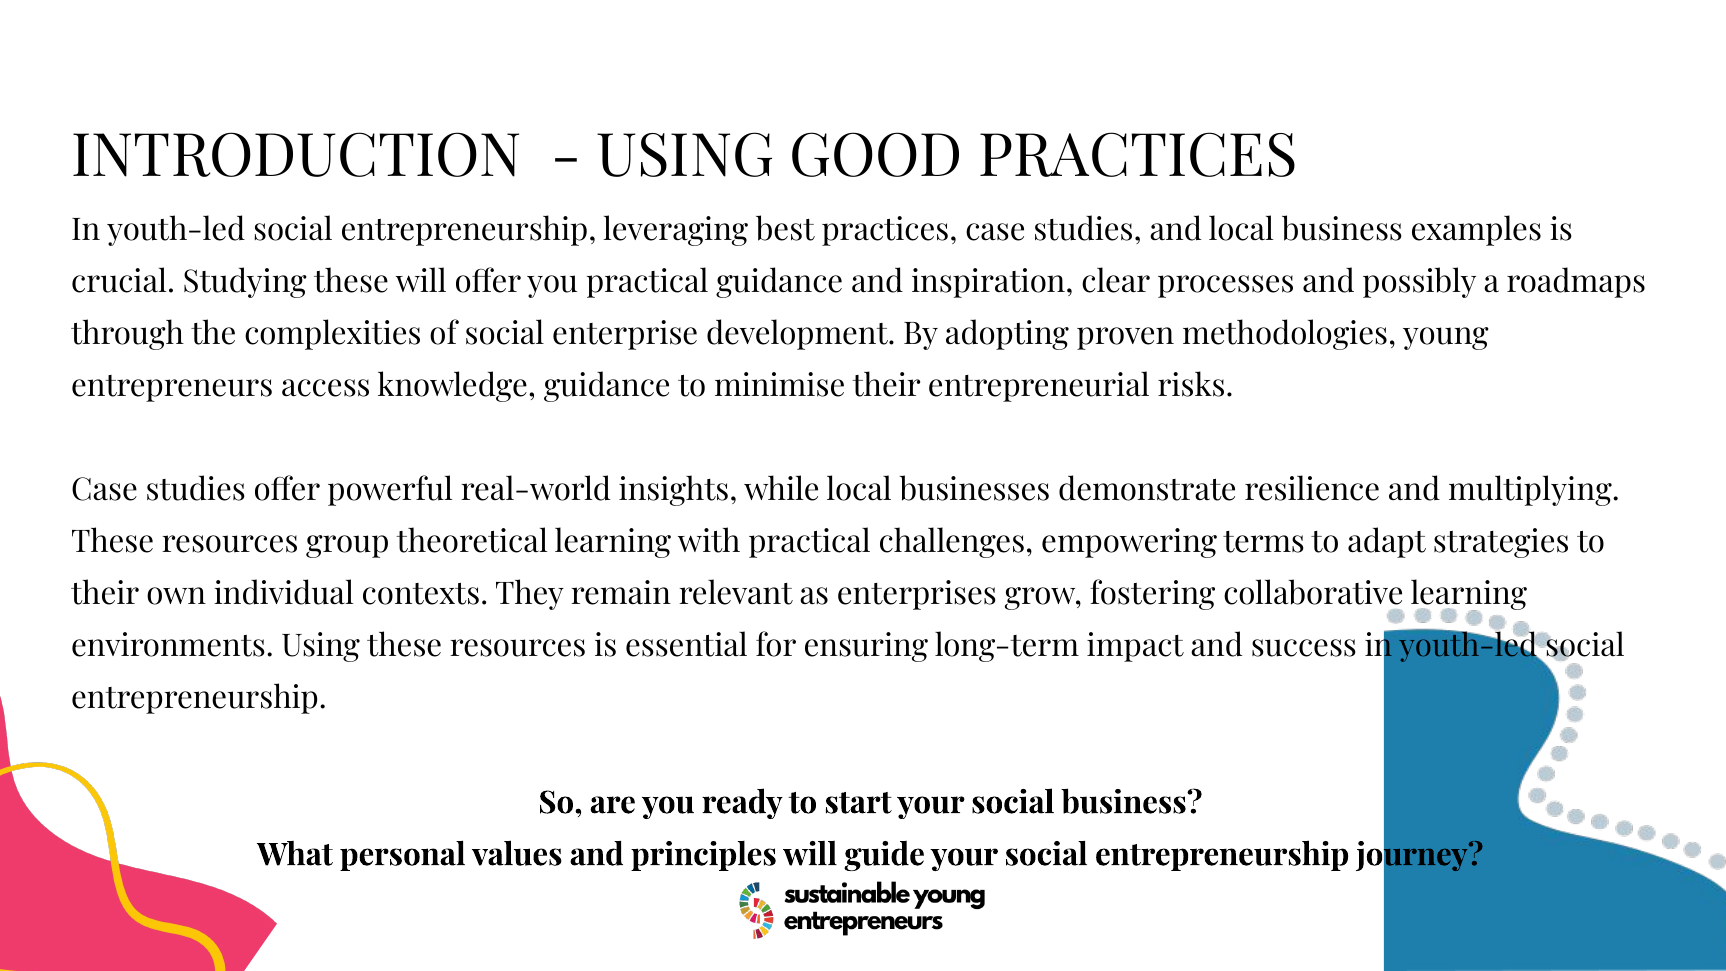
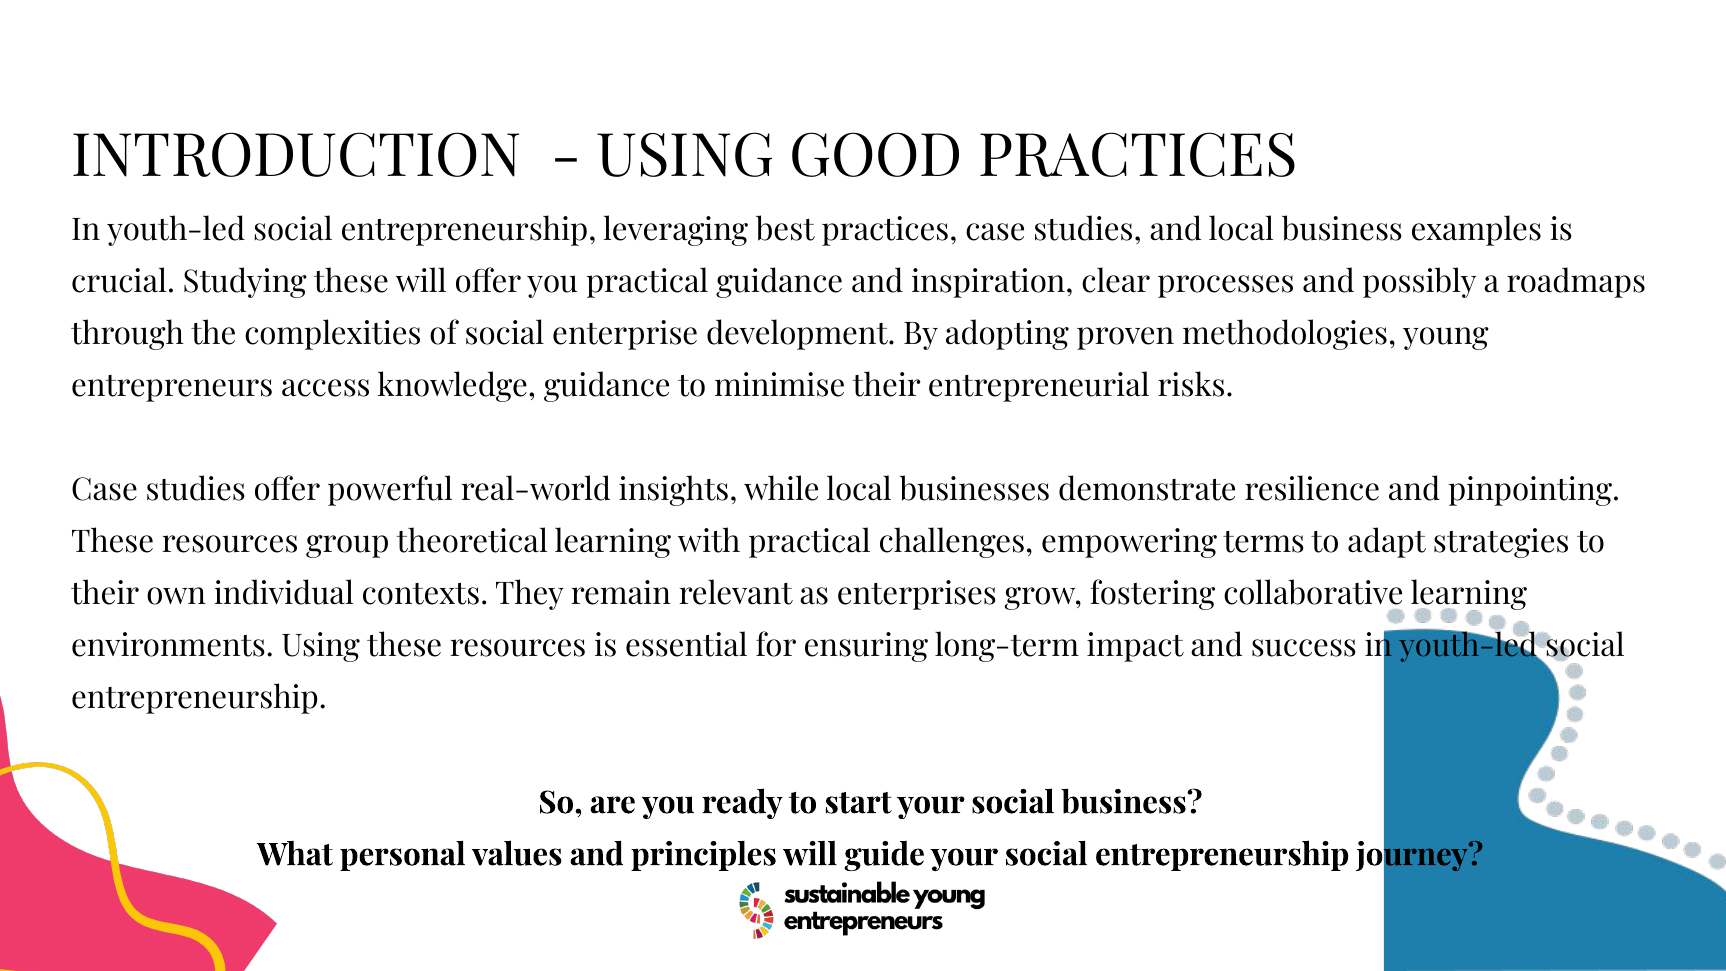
multiplying: multiplying -> pinpointing (1534, 490)
